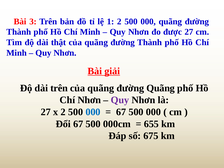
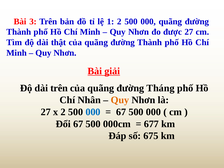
đường Quãng: Quãng -> Tháng (160, 88)
Chí Nhơn: Nhơn -> Nhân (89, 100)
Quy colour: purple -> orange (120, 100)
655: 655 -> 677 (151, 124)
